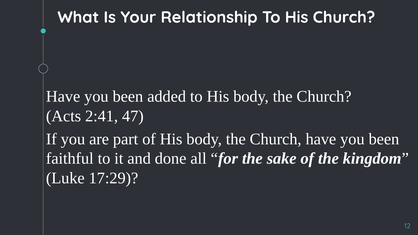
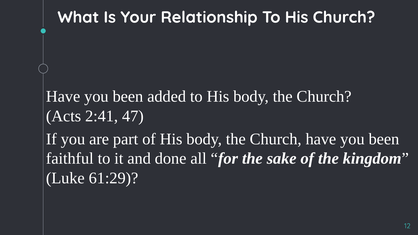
17:29: 17:29 -> 61:29 (113, 178)
